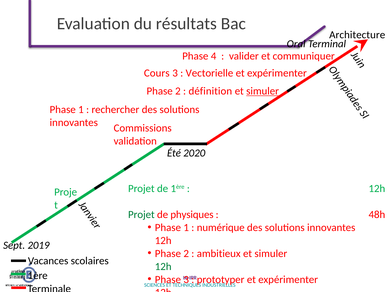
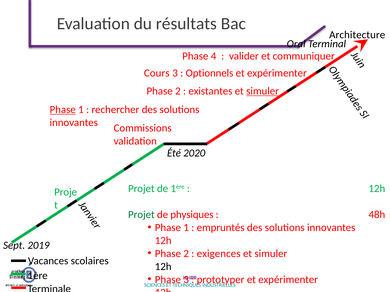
Vectorielle: Vectorielle -> Optionnels (209, 73)
définition: définition -> existantes (210, 91)
Phase underline: none -> present (63, 110)
numérique: numérique -> empruntés (221, 228)
ambitieux: ambitieux -> exigences (219, 254)
12h colour: green -> black (163, 267)
